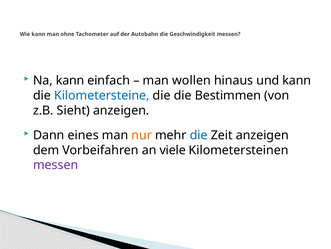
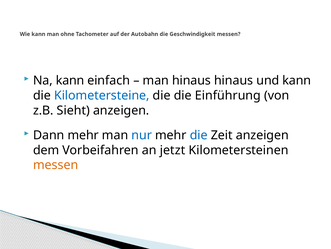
man wollen: wollen -> hinaus (192, 80)
Bestimmen: Bestimmen -> Einführung (228, 95)
Dann eines: eines -> mehr (83, 135)
nur colour: orange -> blue (142, 135)
viele: viele -> jetzt (173, 150)
messen colour: purple -> orange (56, 165)
